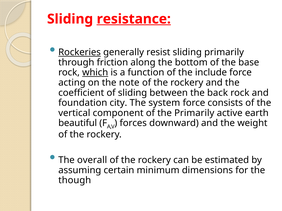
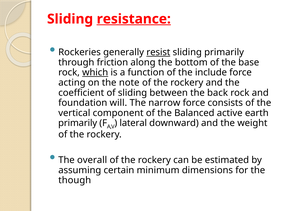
Rockeries underline: present -> none (80, 52)
resist underline: none -> present (158, 52)
city: city -> will (118, 103)
system: system -> narrow (164, 103)
the Primarily: Primarily -> Balanced (194, 113)
beautiful: beautiful -> primarily (78, 123)
forces: forces -> lateral (133, 123)
